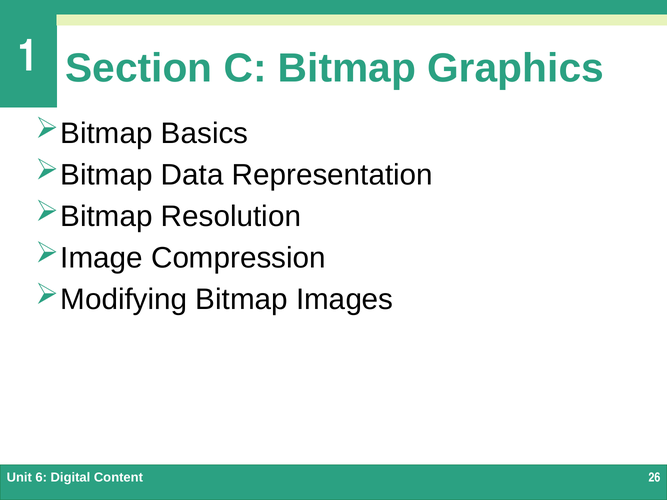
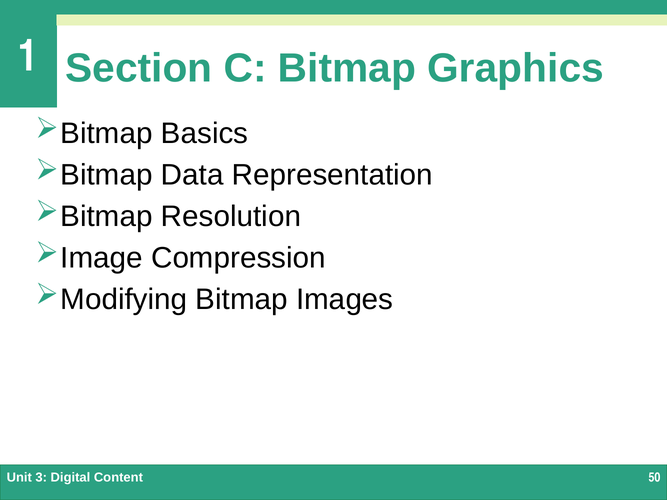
6: 6 -> 3 (41, 478)
26: 26 -> 50 (654, 478)
